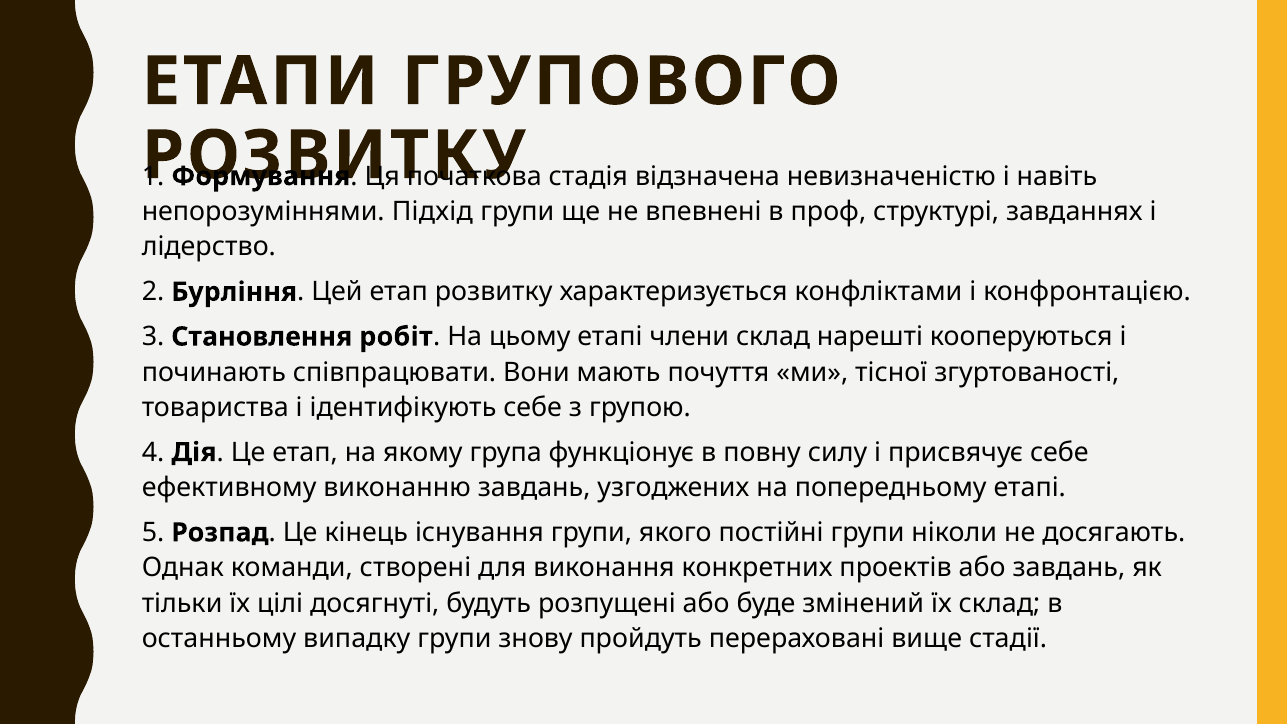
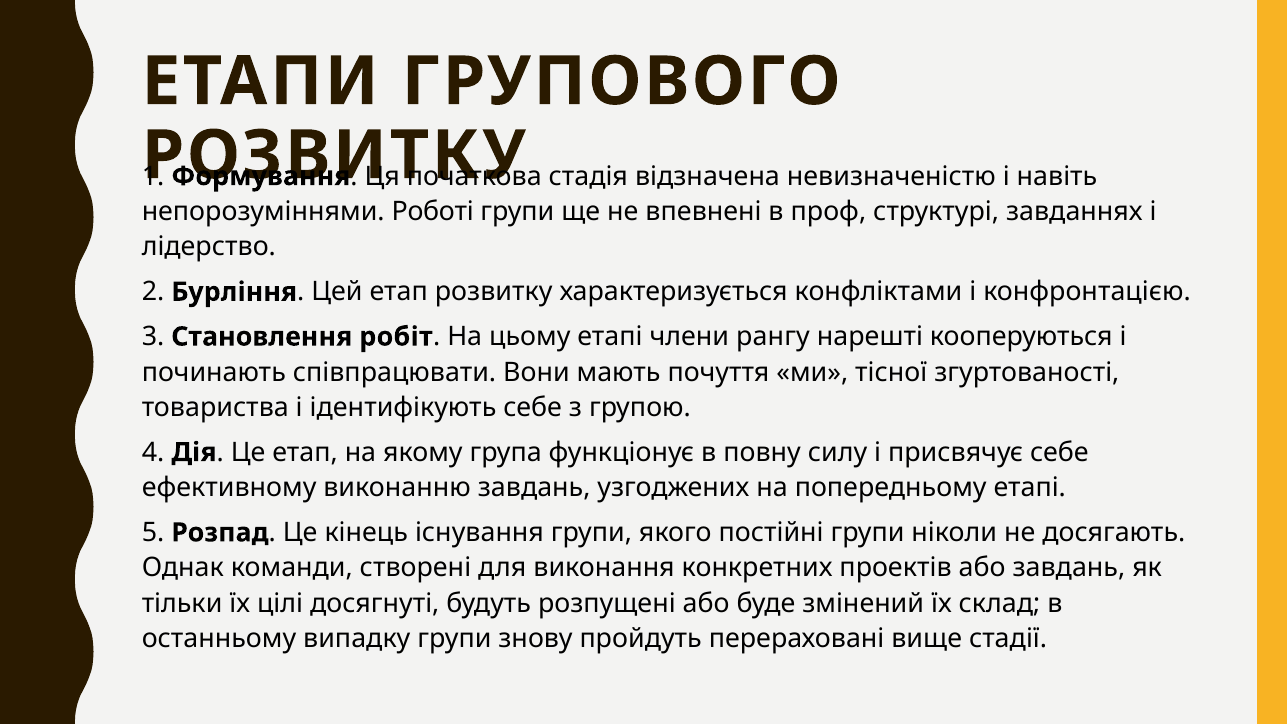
Підхід: Підхід -> Роботі (433, 212)
члени склад: склад -> рангу (773, 337)
